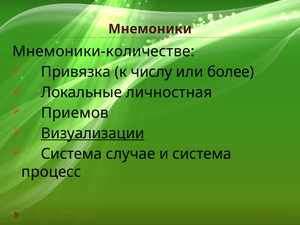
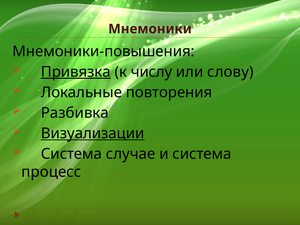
Мнемоники-количестве: Мнемоники-количестве -> Мнемоники-повышения (104, 51)
Привязка underline: none -> present (76, 72)
более: более -> слову (230, 72)
личностная: личностная -> повторения (169, 92)
Приемов: Приемов -> Разбивка (75, 113)
